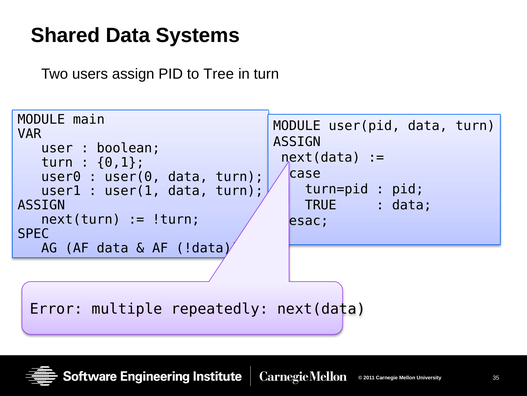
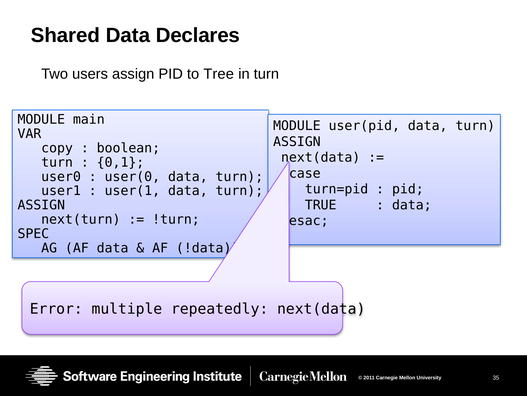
Systems: Systems -> Declares (198, 35)
user: user -> copy (57, 148)
